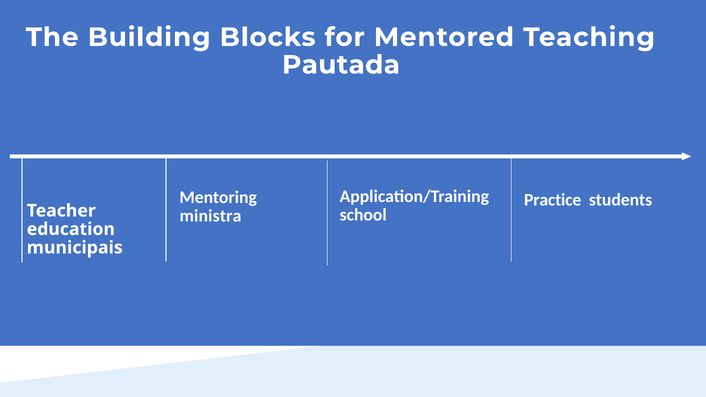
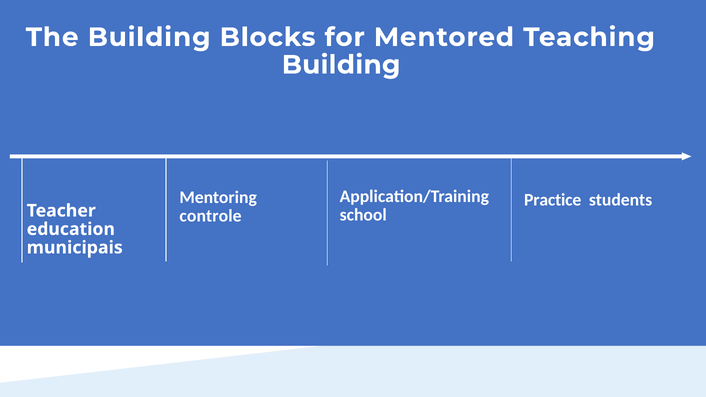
Pautada: Pautada -> Building (341, 65)
ministra: ministra -> controle (211, 216)
